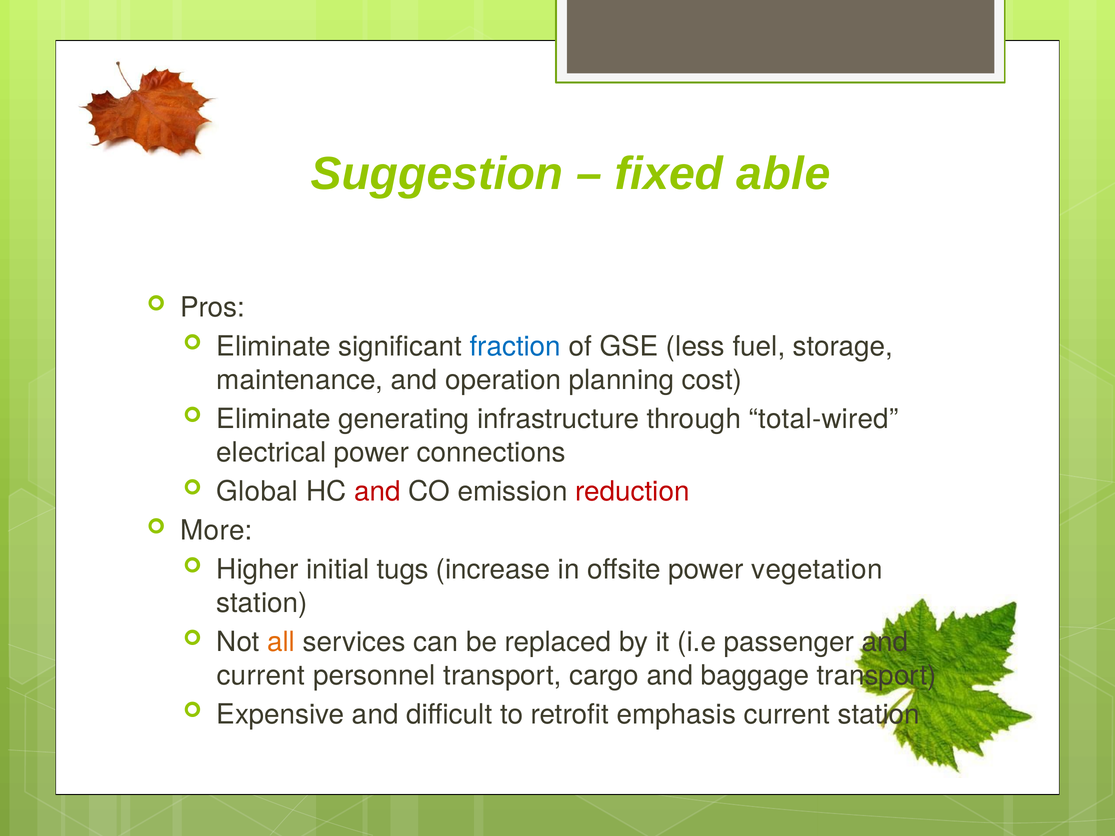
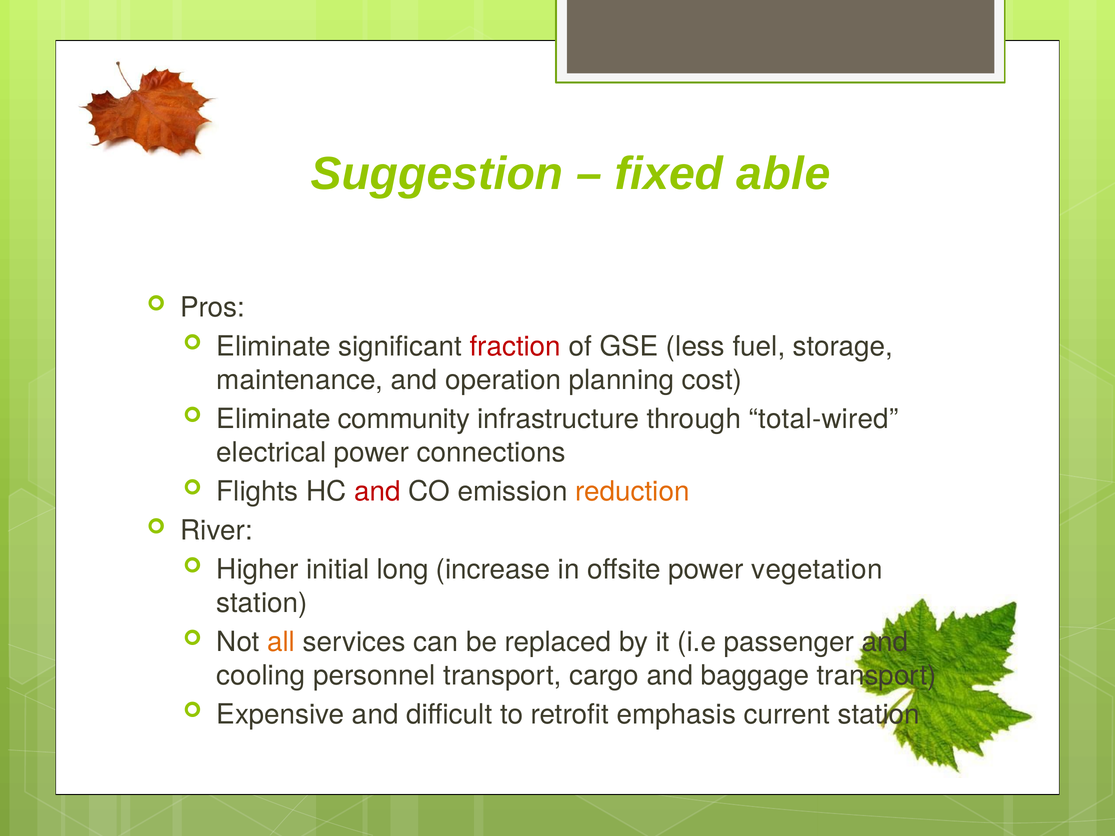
fraction colour: blue -> red (515, 347)
generating: generating -> community (404, 419)
Global: Global -> Flights (257, 492)
reduction colour: red -> orange (632, 492)
More: More -> River (217, 531)
tugs: tugs -> long (403, 570)
current: current -> cooling (261, 676)
